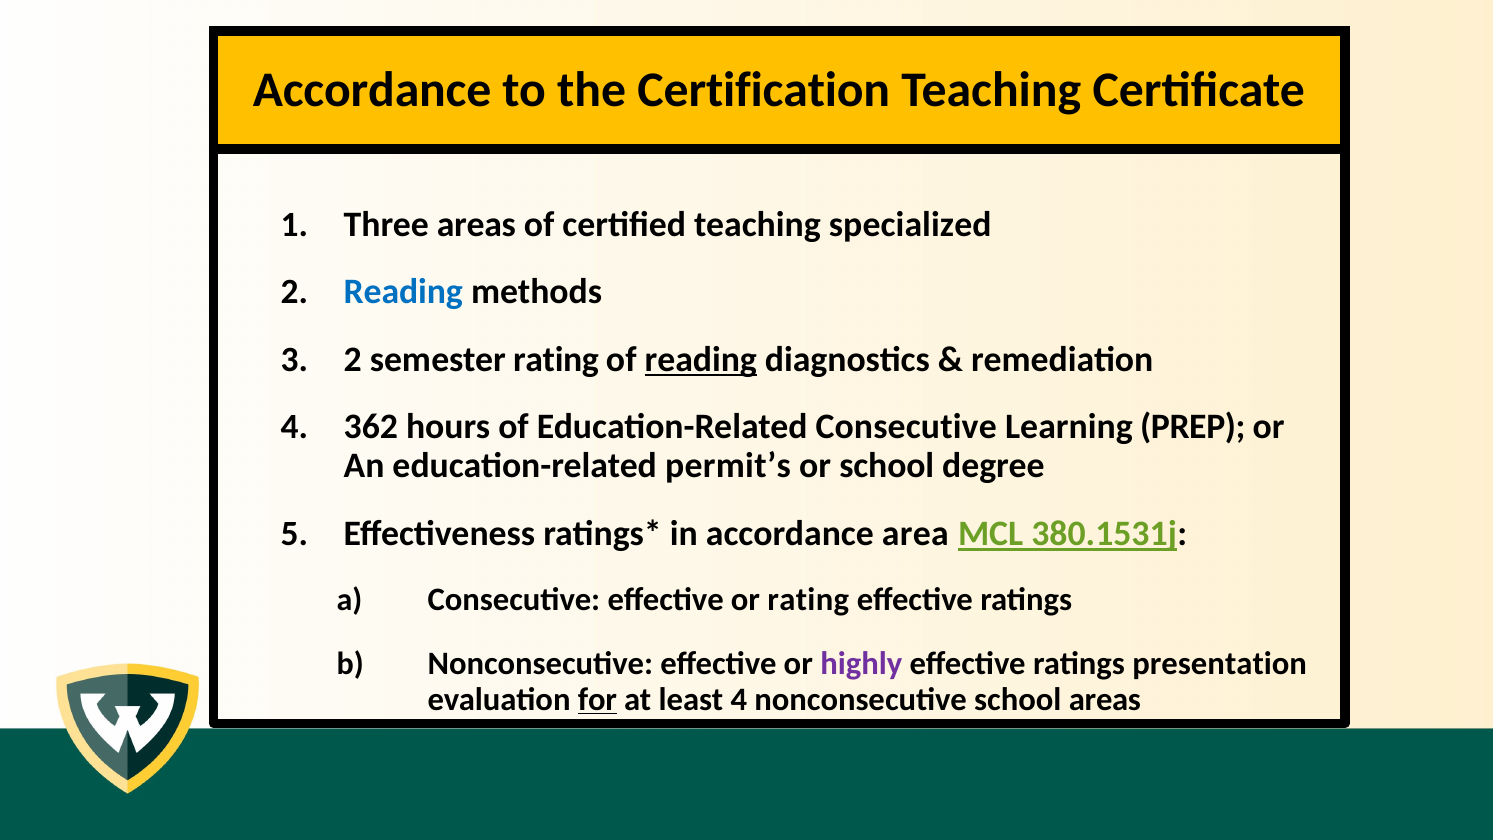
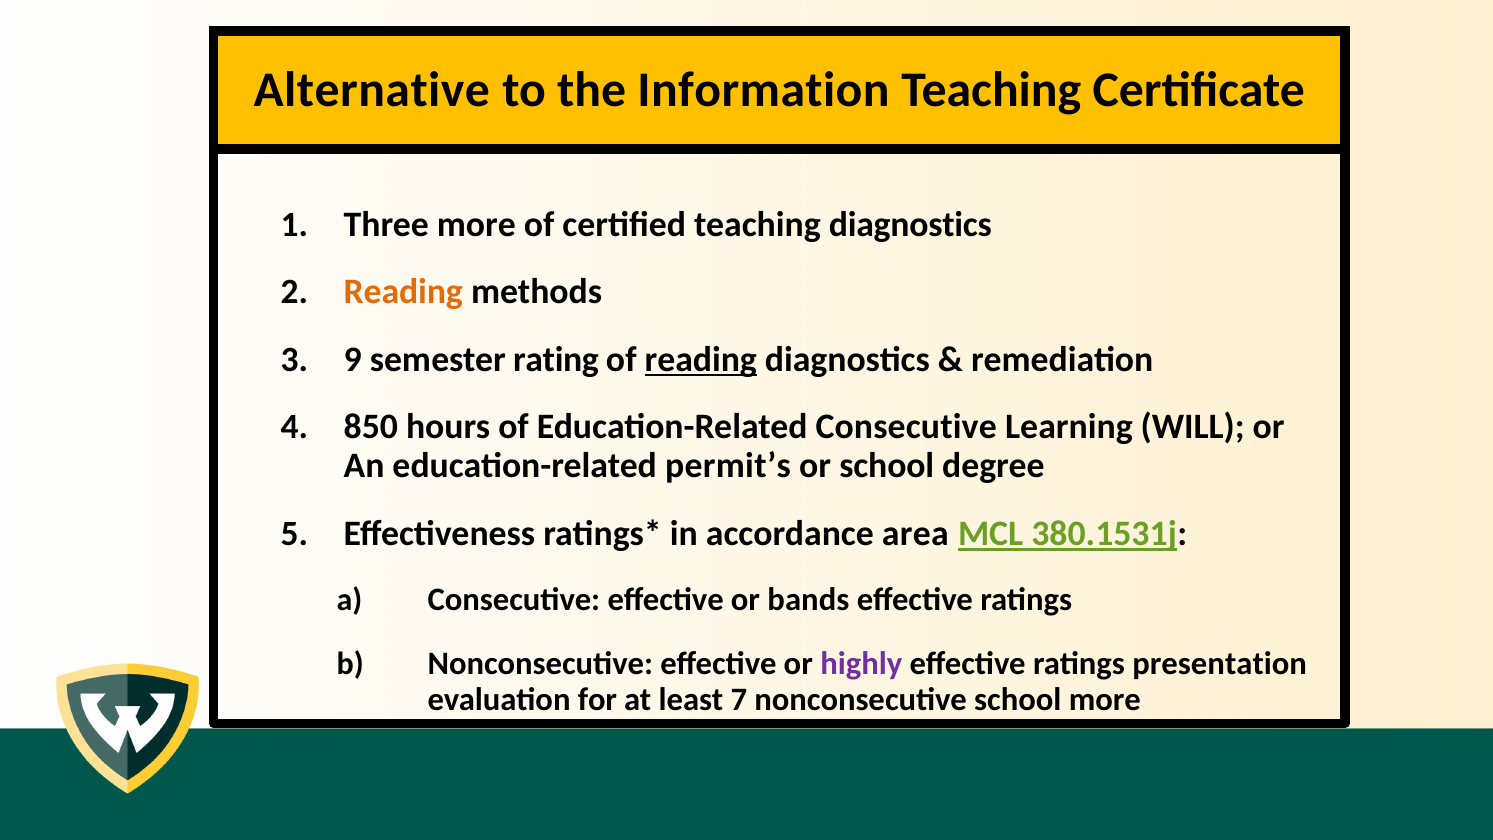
Accordance: Accordance -> Alternative (372, 90)
Certification: Certification -> Information (764, 90)
Three areas: areas -> more (476, 224)
teaching specialized: specialized -> diagnostics (910, 224)
Reading colour: blue -> orange (403, 292)
3 2: 2 -> 9 (353, 359)
362: 362 -> 850 (371, 427)
PREP: PREP -> WILL (1193, 427)
or rating: rating -> bands (808, 600)
for underline: present -> none (597, 699)
least 4: 4 -> 7 (739, 699)
school areas: areas -> more (1105, 699)
